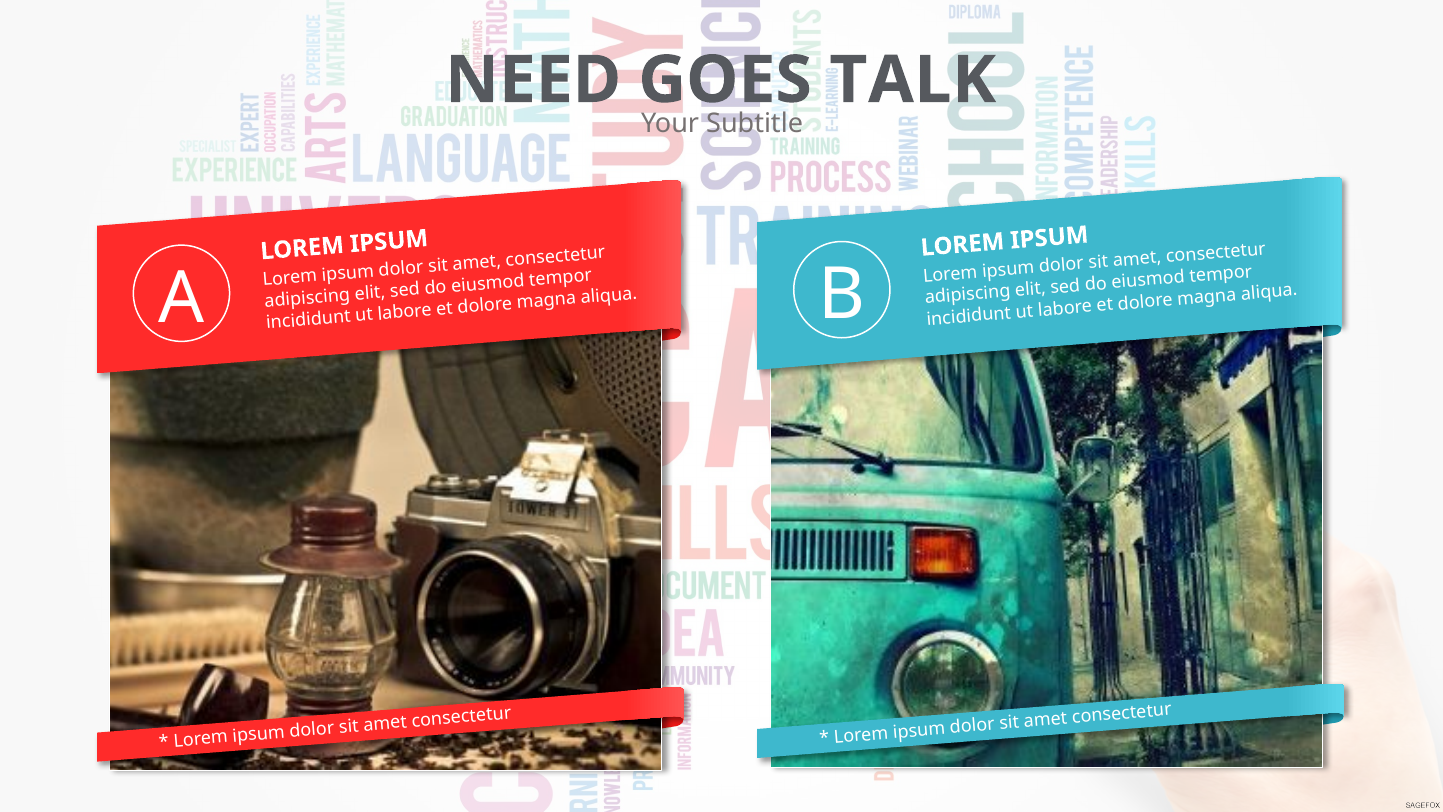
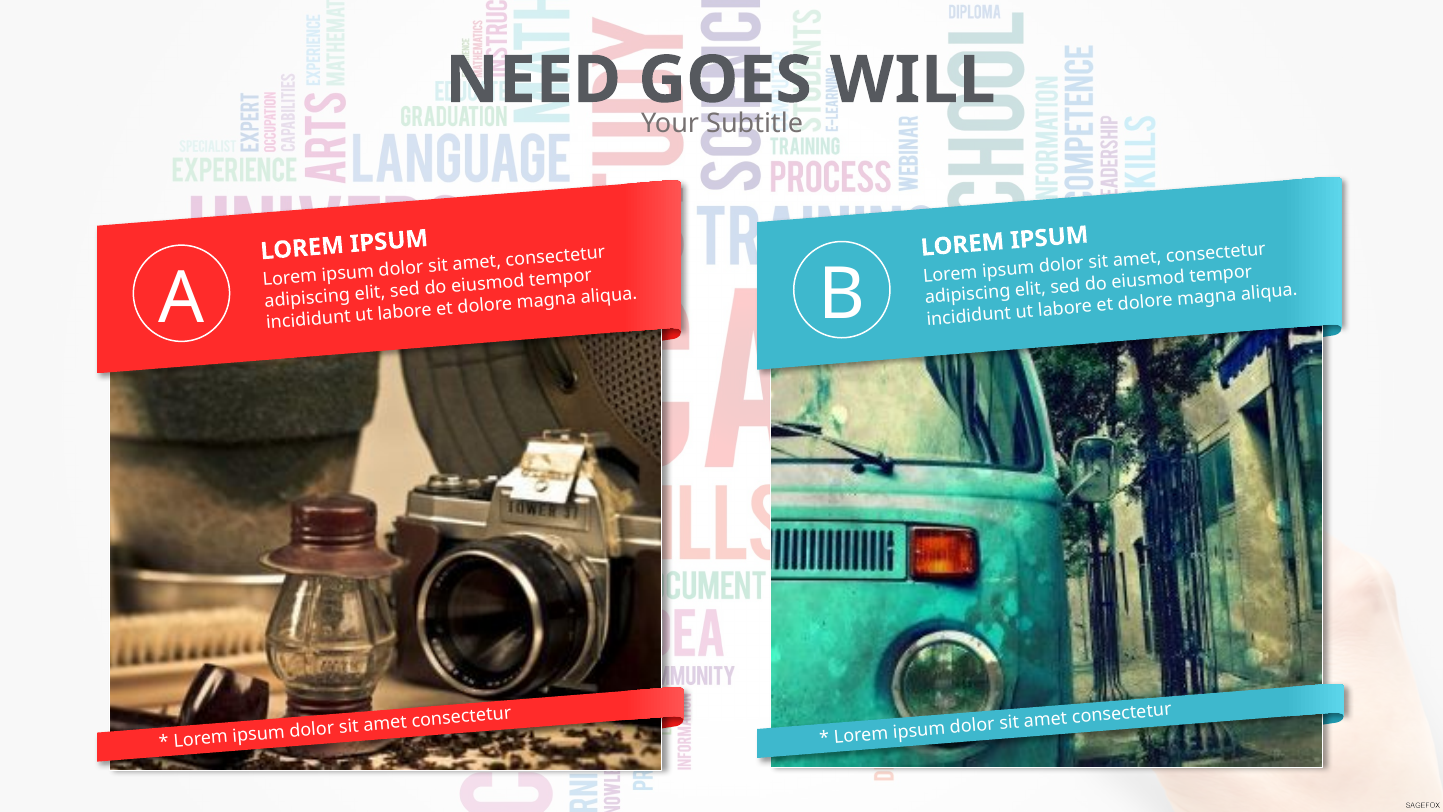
TALK: TALK -> WILL (913, 80)
